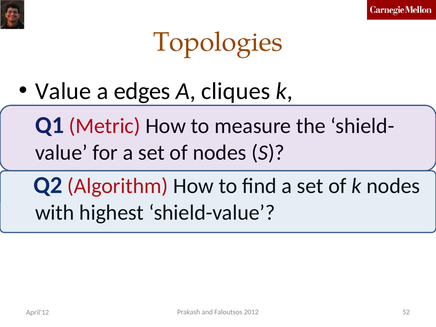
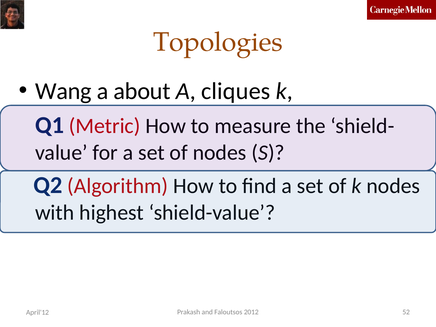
Value: Value -> Wang (63, 91)
edges: edges -> about (142, 91)
